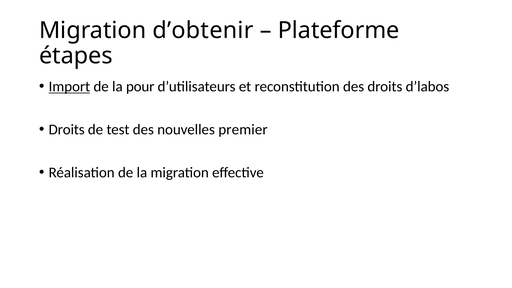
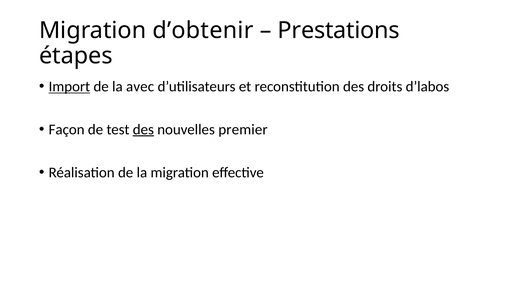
Plateforme: Plateforme -> Prestations (339, 30)
pour: pour -> avec (140, 87)
Droits: Droits -> Façon (67, 130)
des underline: none -> present (143, 130)
